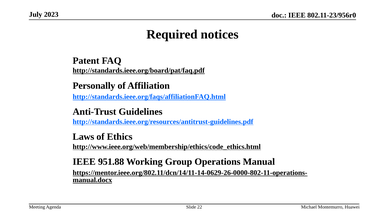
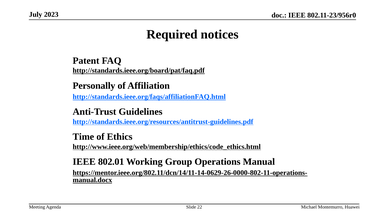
Laws: Laws -> Time (83, 137)
951.88: 951.88 -> 802.01 (111, 162)
